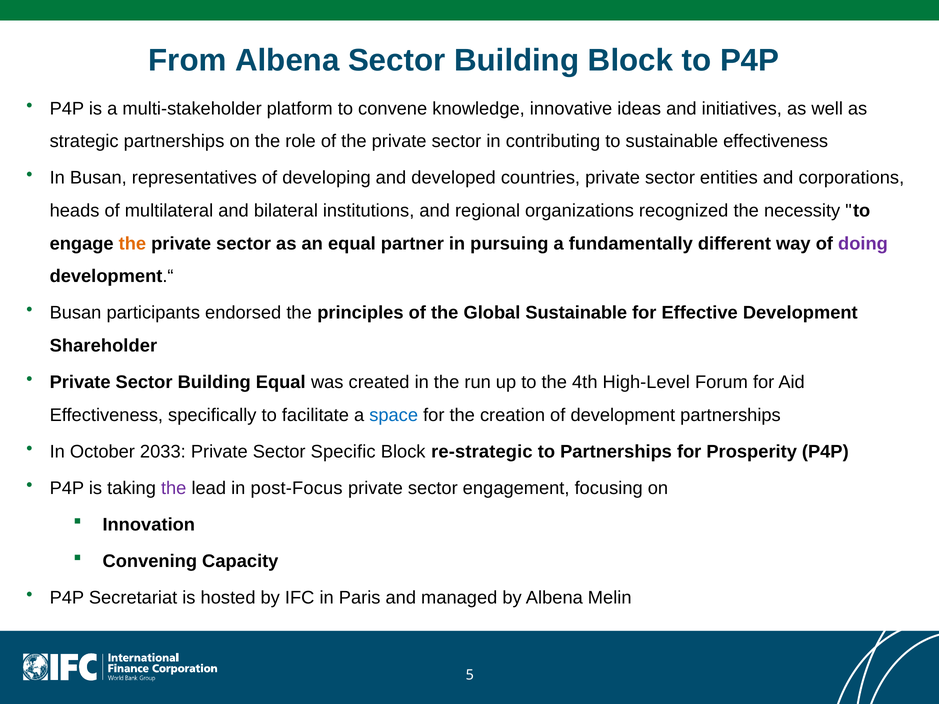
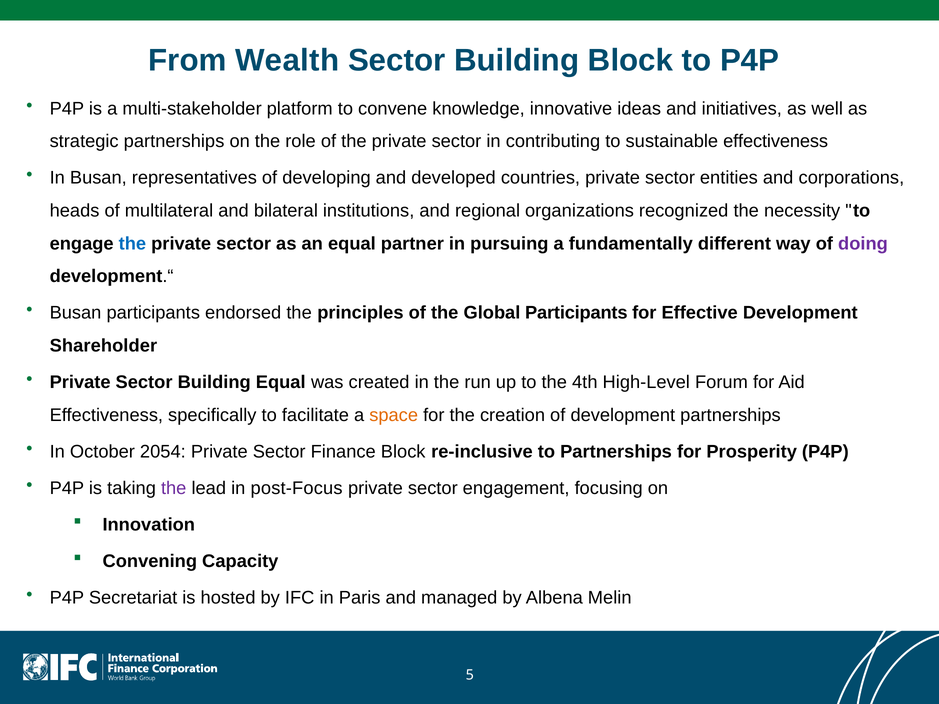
From Albena: Albena -> Wealth (287, 60)
the colour: orange -> blue (132, 244)
Global Sustainable: Sustainable -> Participants (576, 313)
space colour: blue -> orange (394, 415)
2033: 2033 -> 2054 (163, 452)
Specific: Specific -> Finance (343, 452)
re-strategic: re-strategic -> re-inclusive (482, 452)
